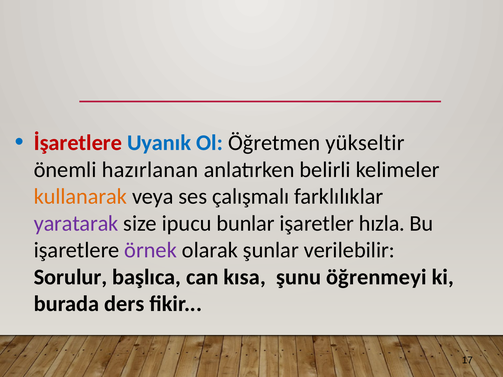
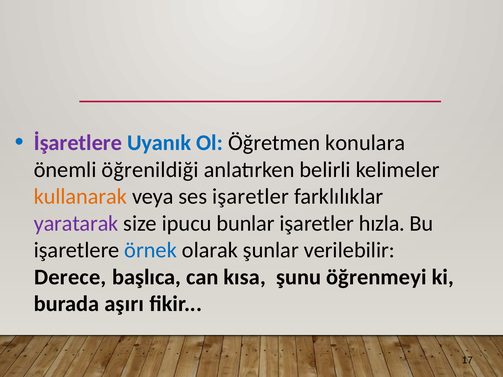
İşaretlere colour: red -> purple (78, 143)
yükseltir: yükseltir -> konulara (365, 143)
hazırlanan: hazırlanan -> öğrenildiği (150, 170)
ses çalışmalı: çalışmalı -> işaretler (250, 197)
örnek colour: purple -> blue (151, 250)
Sorulur: Sorulur -> Derece (70, 277)
ders: ders -> aşırı (124, 304)
